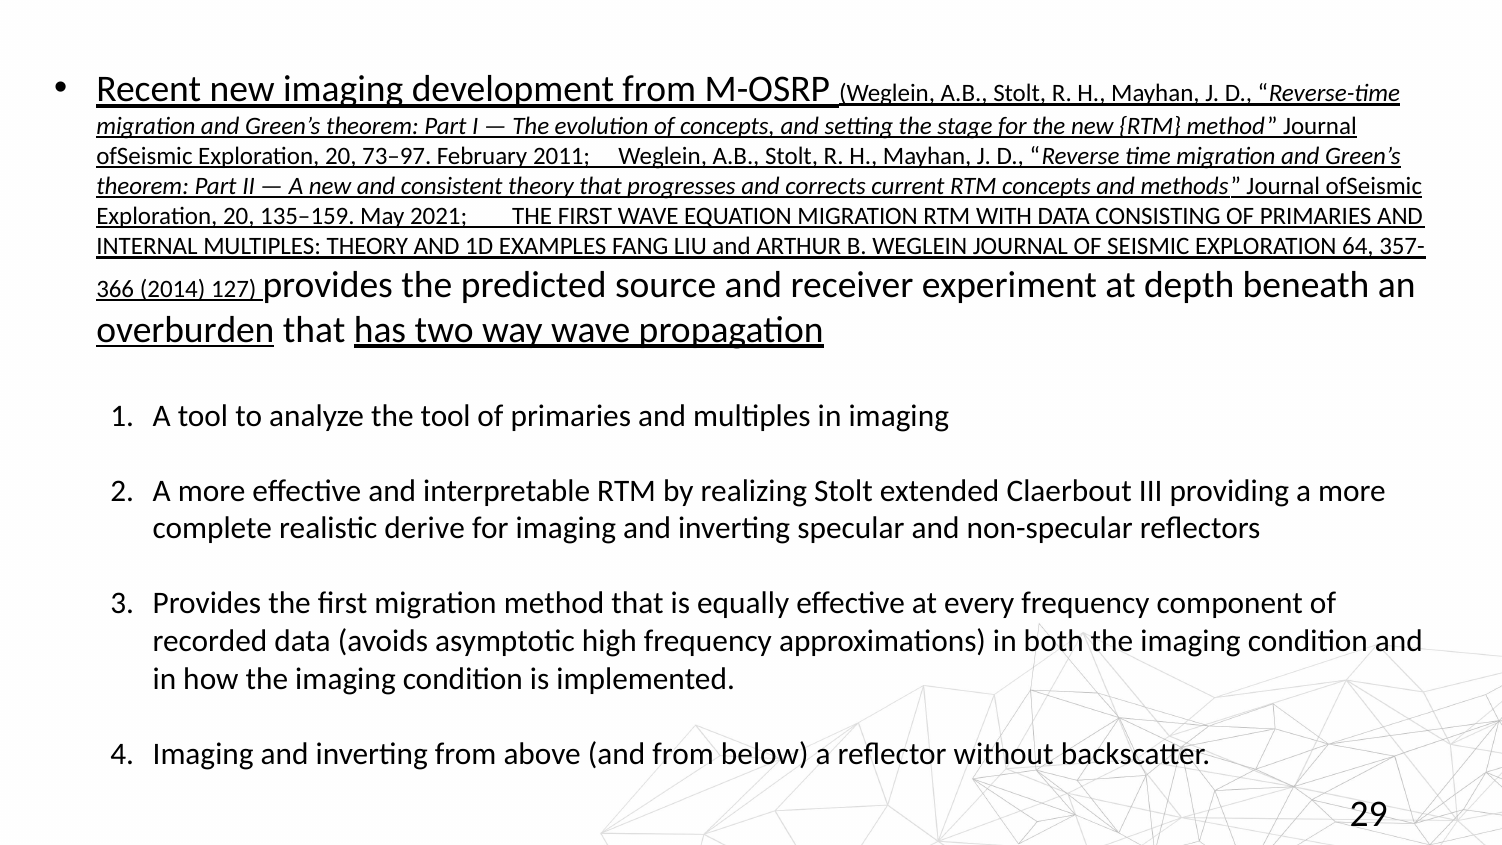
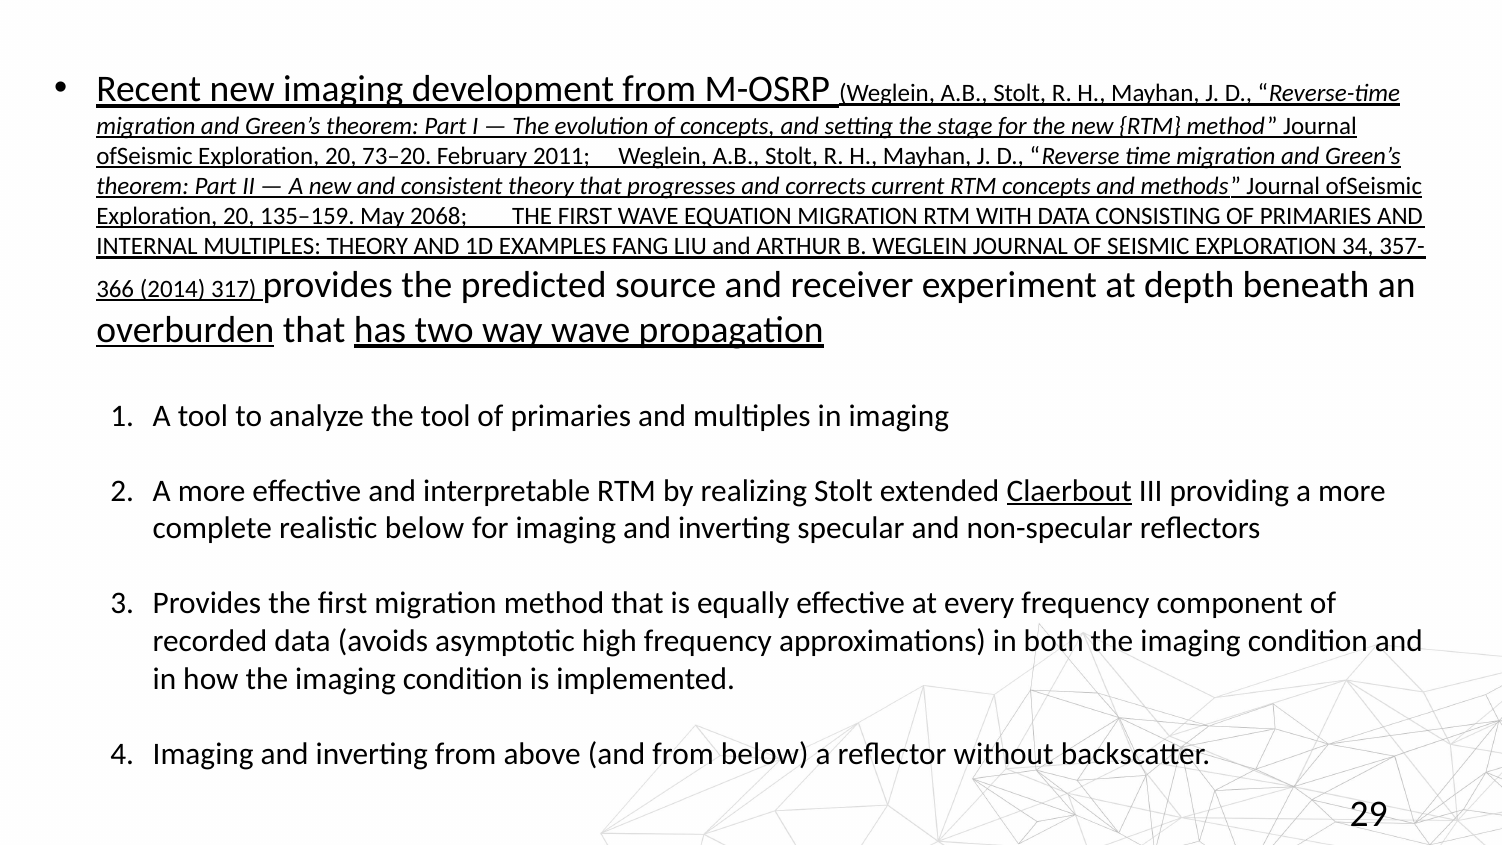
73–97: 73–97 -> 73–20 (397, 156)
2021: 2021 -> 2068 (439, 216)
64: 64 -> 34 (1358, 246)
127: 127 -> 317 (234, 289)
Claerbout underline: none -> present (1069, 491)
realistic derive: derive -> below (425, 528)
